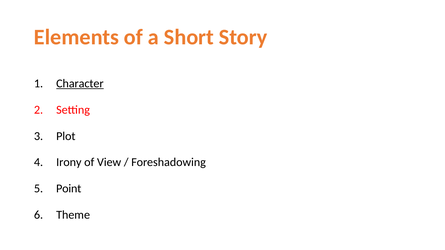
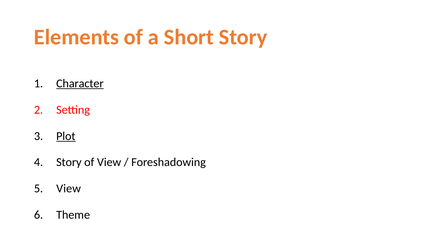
Plot underline: none -> present (66, 136)
Irony: Irony -> Story (69, 163)
Point: Point -> View (69, 189)
